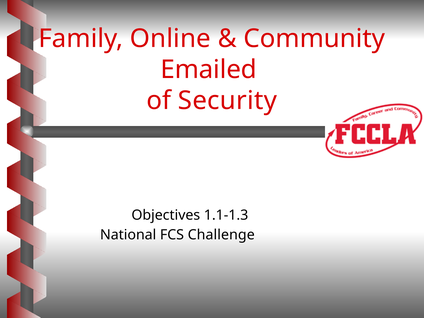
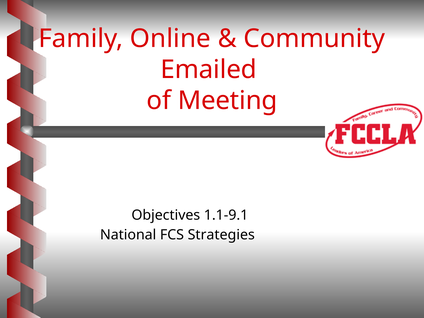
Security: Security -> Meeting (228, 101)
1.1-1.3: 1.1-1.3 -> 1.1-9.1 (226, 215)
Challenge: Challenge -> Strategies (221, 235)
